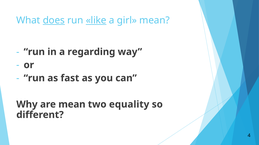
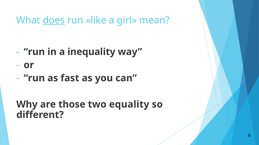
like underline: present -> none (96, 20)
regarding: regarding -> inequality (91, 52)
are mean: mean -> those (72, 105)
